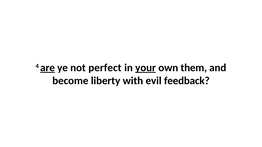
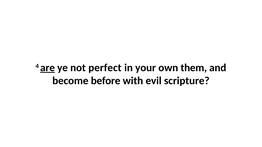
your underline: present -> none (146, 68)
liberty: liberty -> before (106, 81)
feedback: feedback -> scripture (187, 81)
